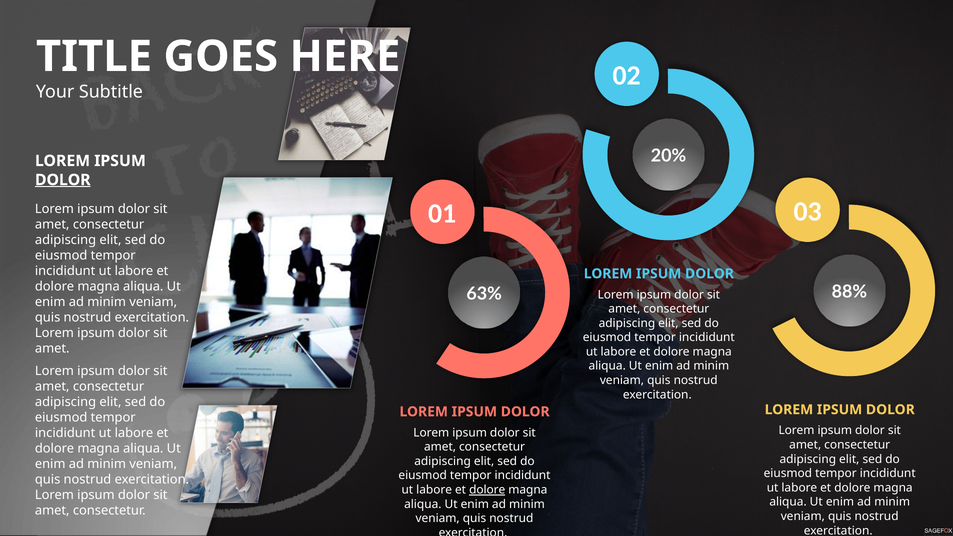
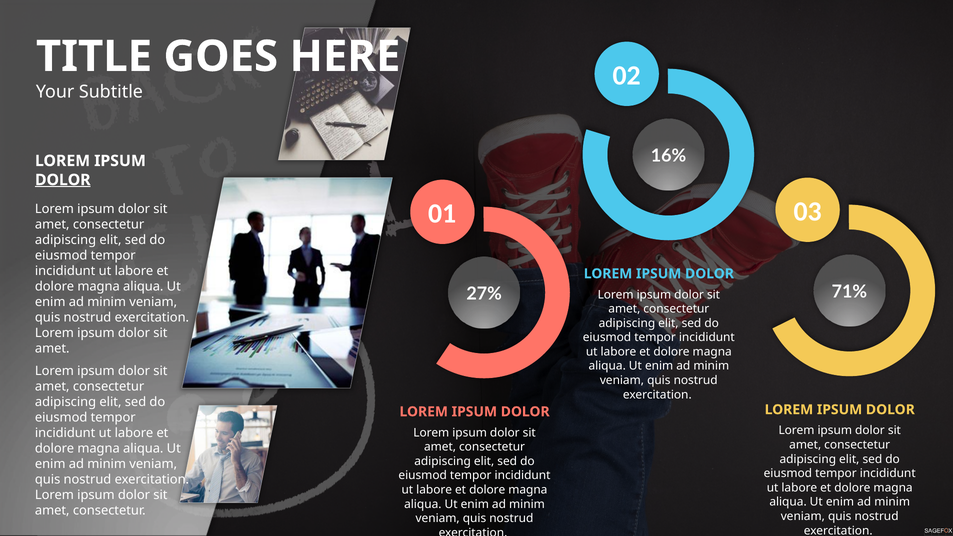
20%: 20% -> 16% (668, 156)
88%: 88% -> 71% (849, 292)
63%: 63% -> 27% (484, 294)
dolore underline: present -> none (487, 490)
